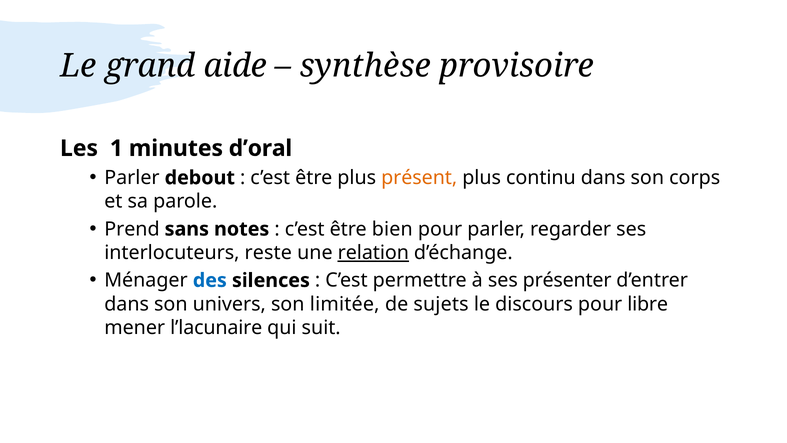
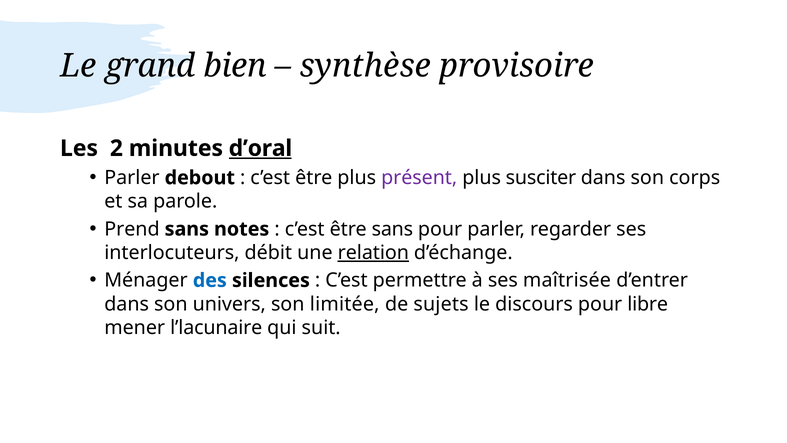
aide: aide -> bien (235, 66)
1: 1 -> 2 (116, 148)
d’oral underline: none -> present (260, 148)
présent colour: orange -> purple (419, 178)
continu: continu -> susciter (541, 178)
être bien: bien -> sans (392, 229)
reste: reste -> débit (268, 253)
présenter: présenter -> maîtrisée (567, 280)
